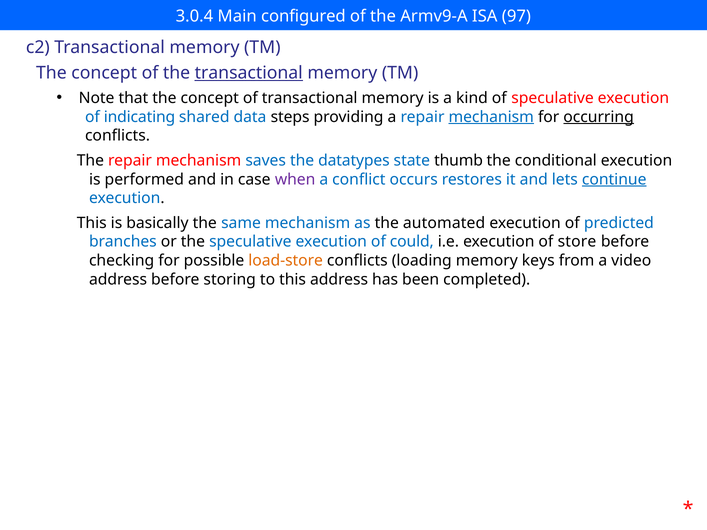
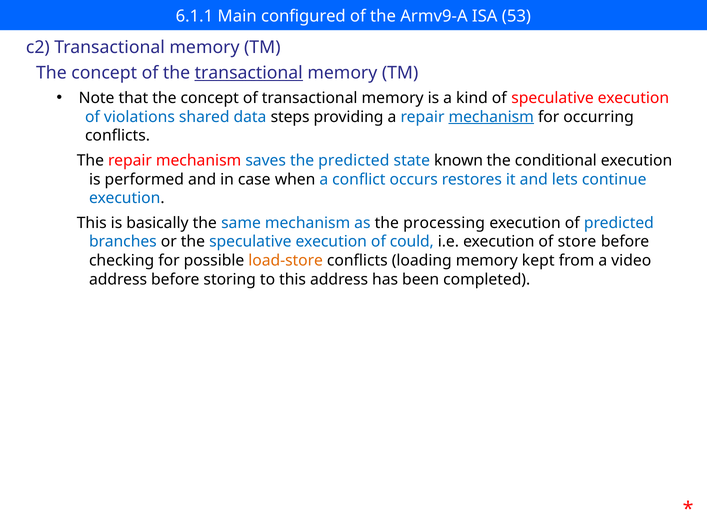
3.0.4: 3.0.4 -> 6.1.1 (194, 16)
97: 97 -> 53 (516, 16)
indicating: indicating -> violations (139, 117)
occurring underline: present -> none (599, 117)
the datatypes: datatypes -> predicted (354, 161)
thumb: thumb -> known (459, 161)
when colour: purple -> black (295, 179)
continue underline: present -> none (614, 179)
automated: automated -> processing (444, 223)
keys: keys -> kept (538, 261)
